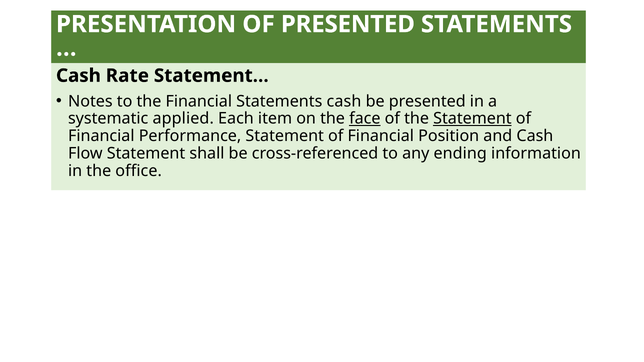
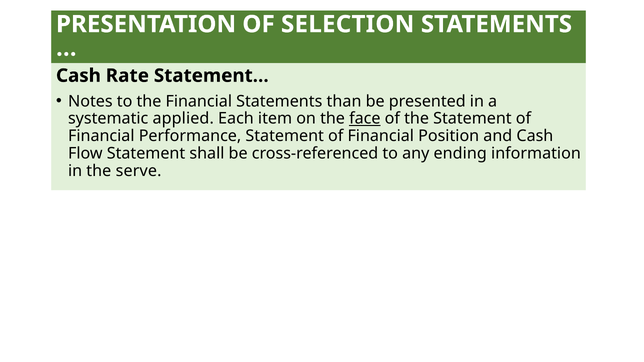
OF PRESENTED: PRESENTED -> SELECTION (348, 24)
Statements cash: cash -> than (344, 101)
Statement underline: present -> none (472, 119)
office: office -> serve (139, 171)
